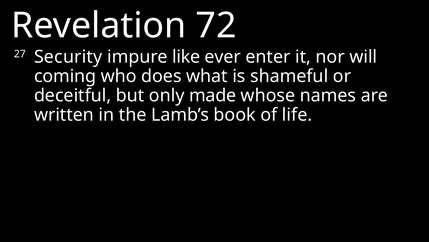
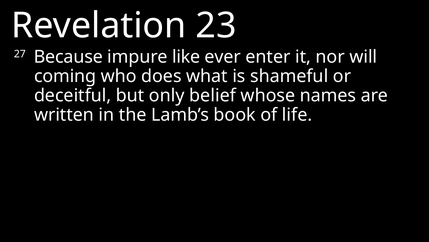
72: 72 -> 23 (216, 26)
Security: Security -> Because (68, 57)
made: made -> belief (213, 95)
